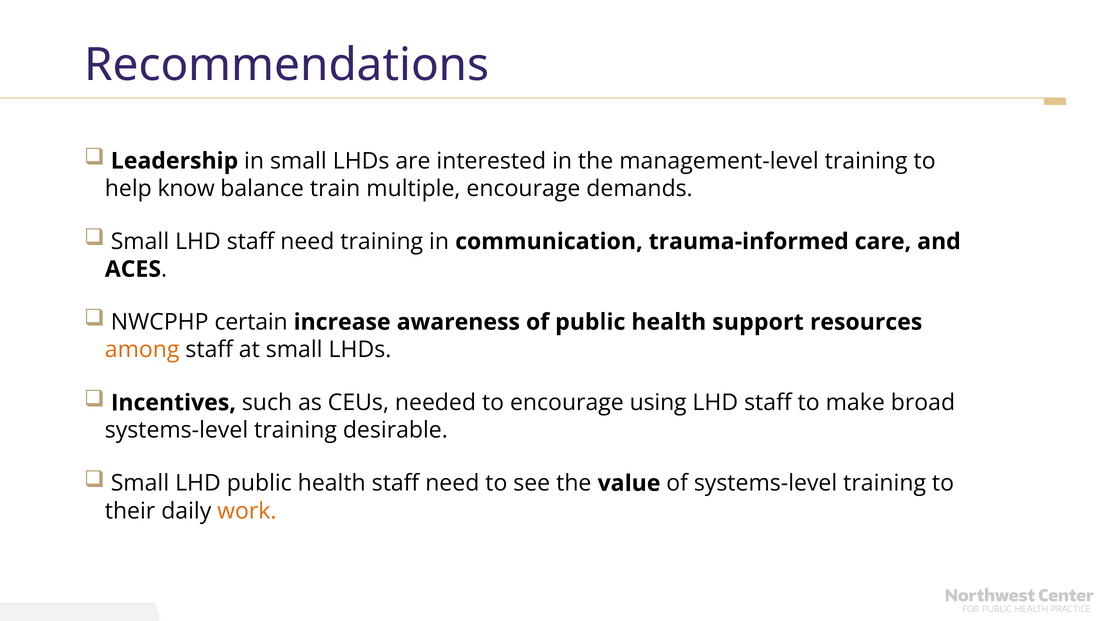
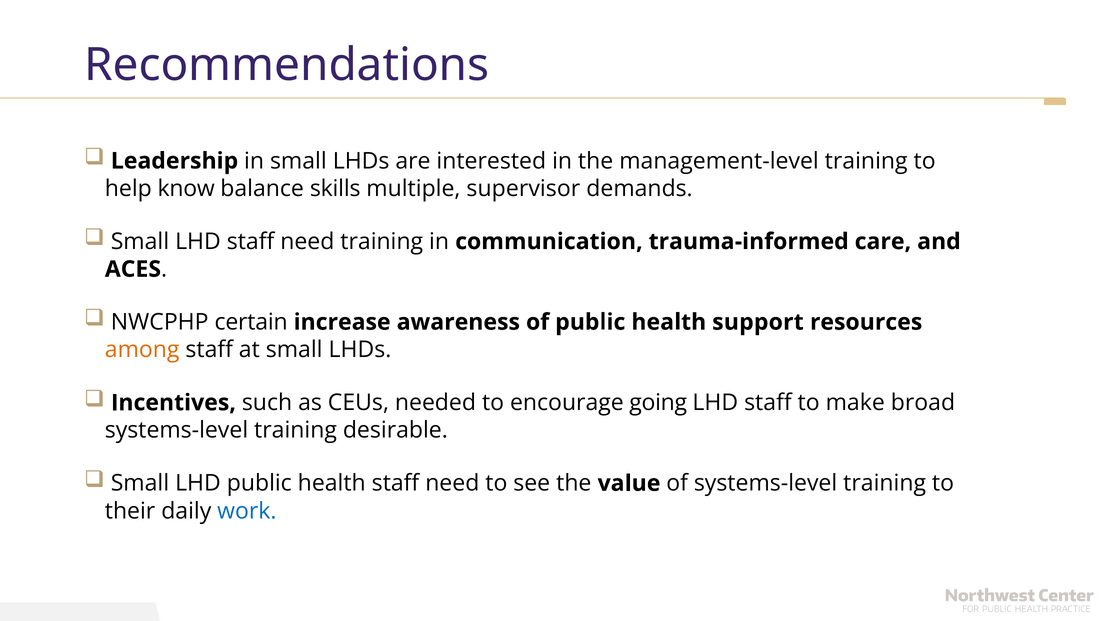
train: train -> skills (335, 189)
multiple encourage: encourage -> supervisor (523, 189)
using: using -> going (658, 403)
work colour: orange -> blue (247, 511)
